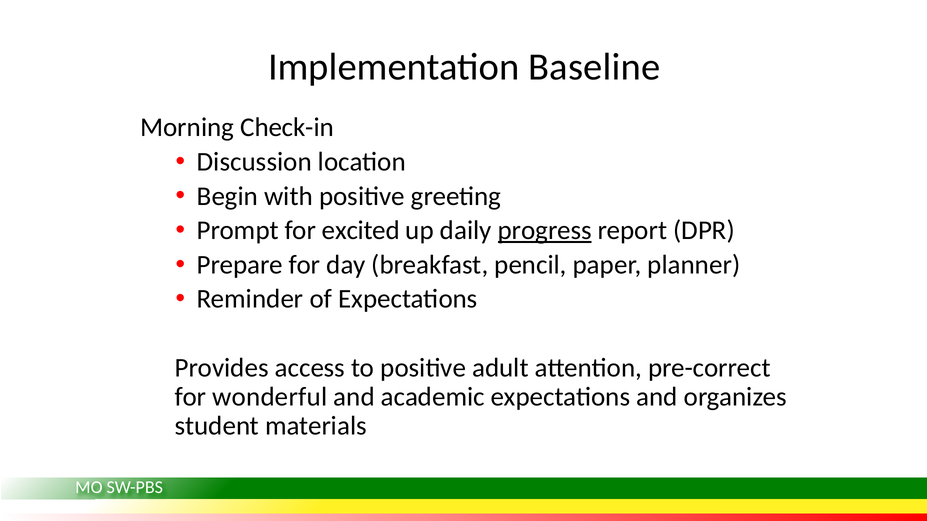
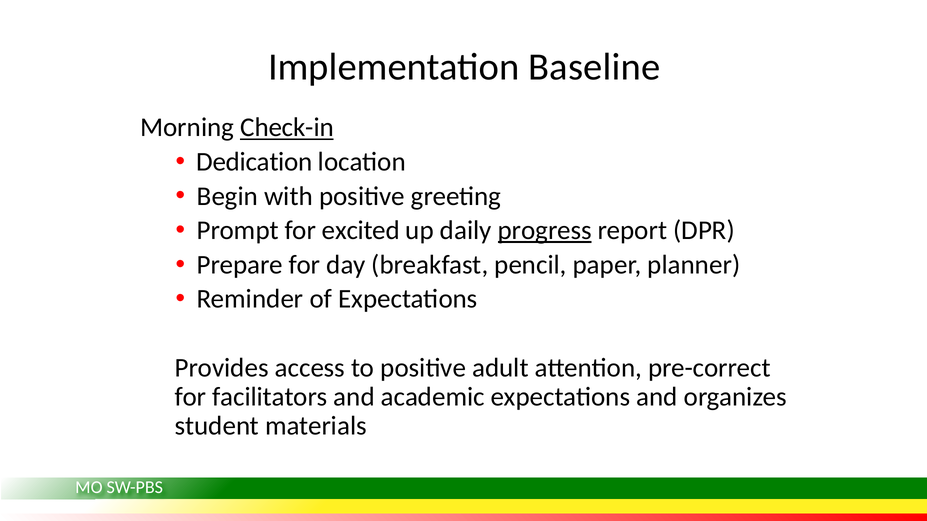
Check-in underline: none -> present (287, 128)
Discussion: Discussion -> Dedication (254, 162)
wonderful: wonderful -> facilitators (270, 397)
